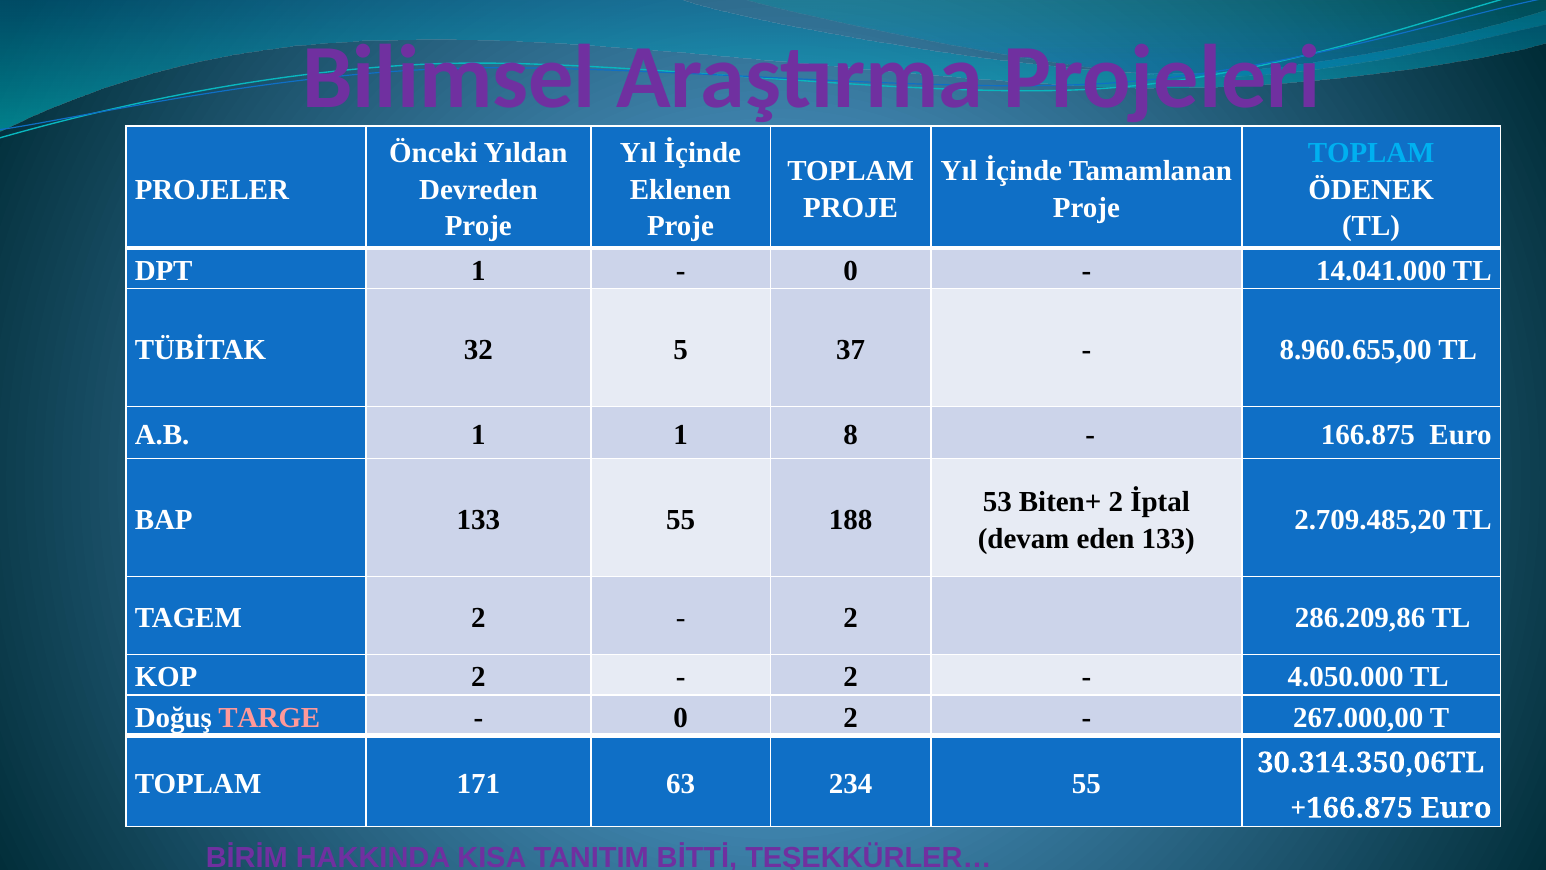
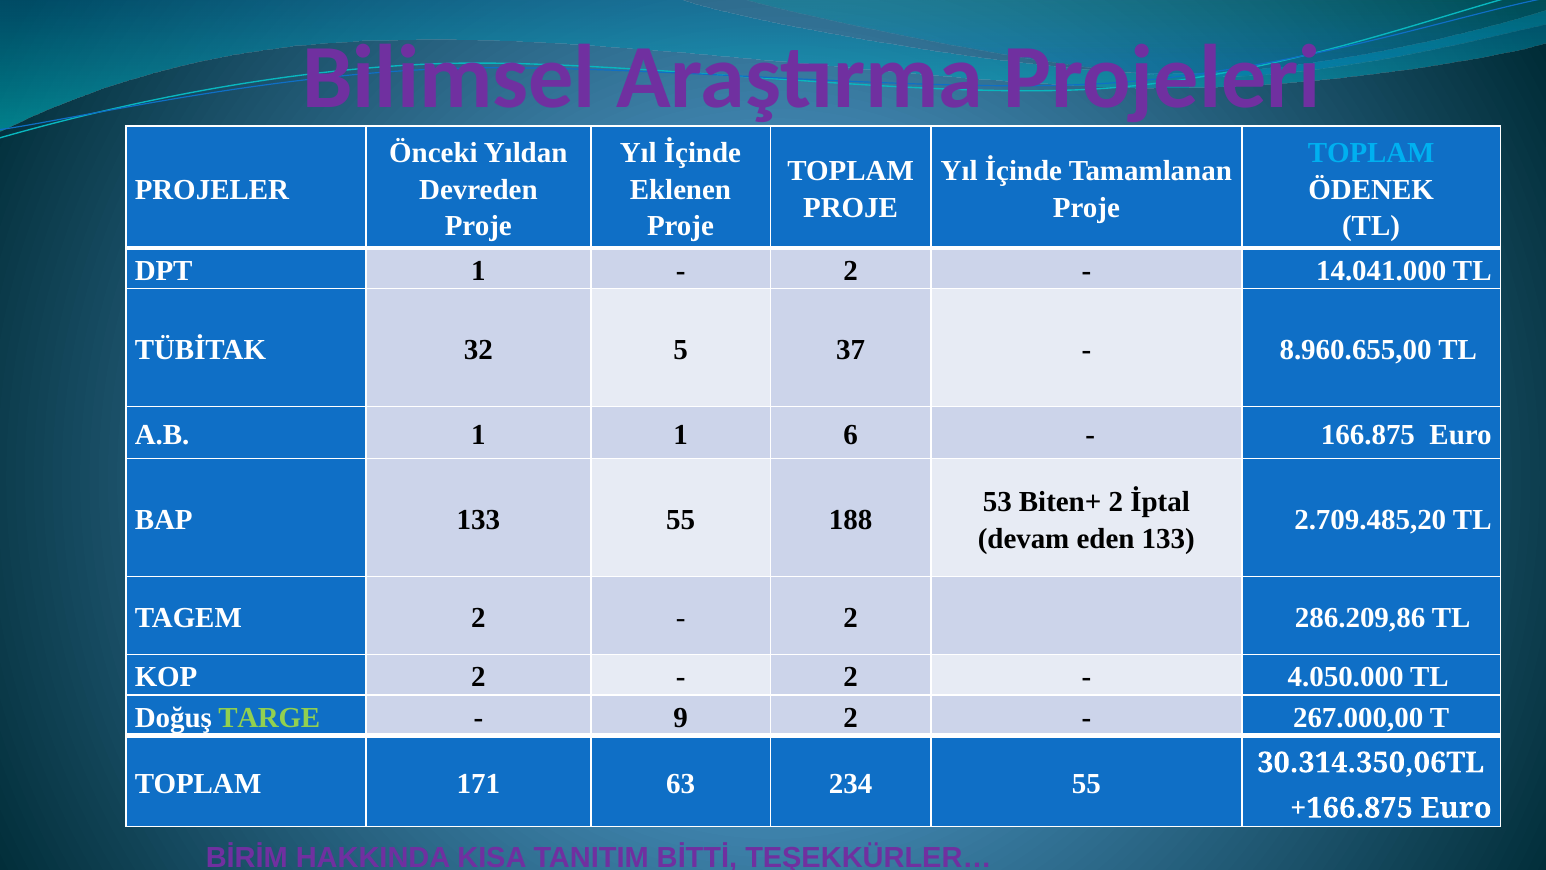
0: 0 -> 2 (851, 270)
8: 8 -> 6 (851, 435)
TARGE colour: pink -> light green (269, 718)
0: 0 -> 9 (681, 718)
